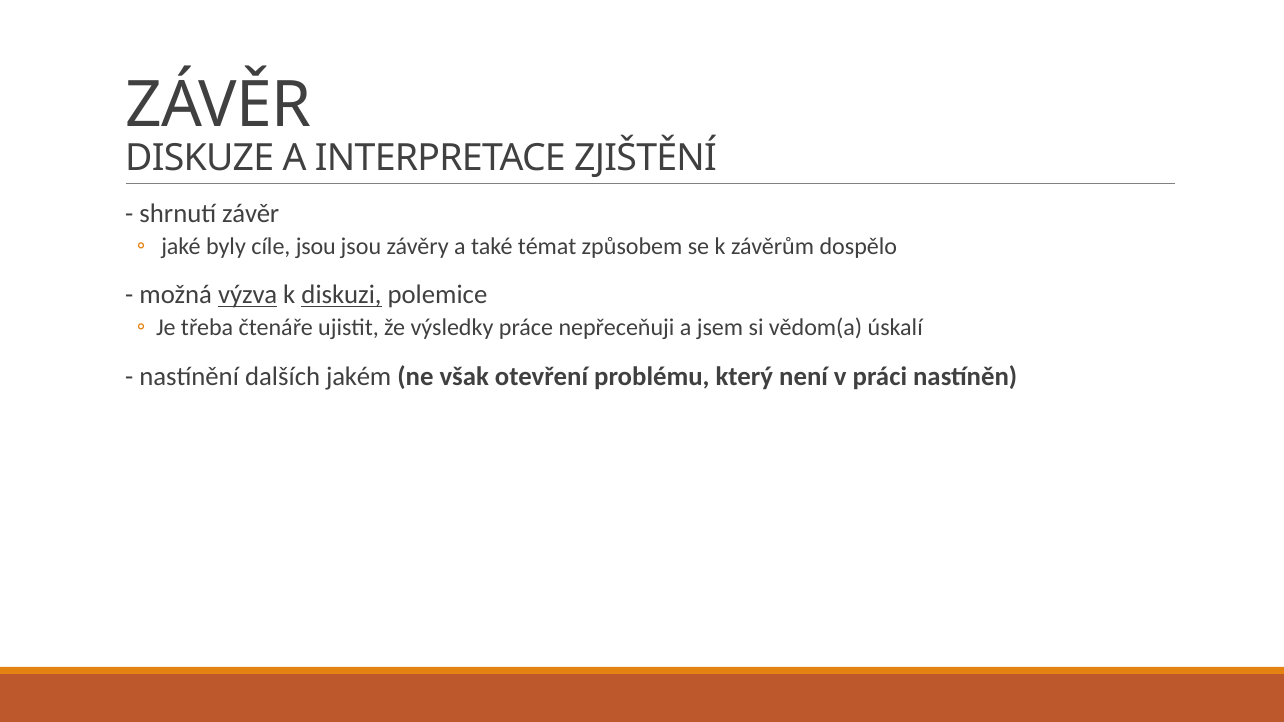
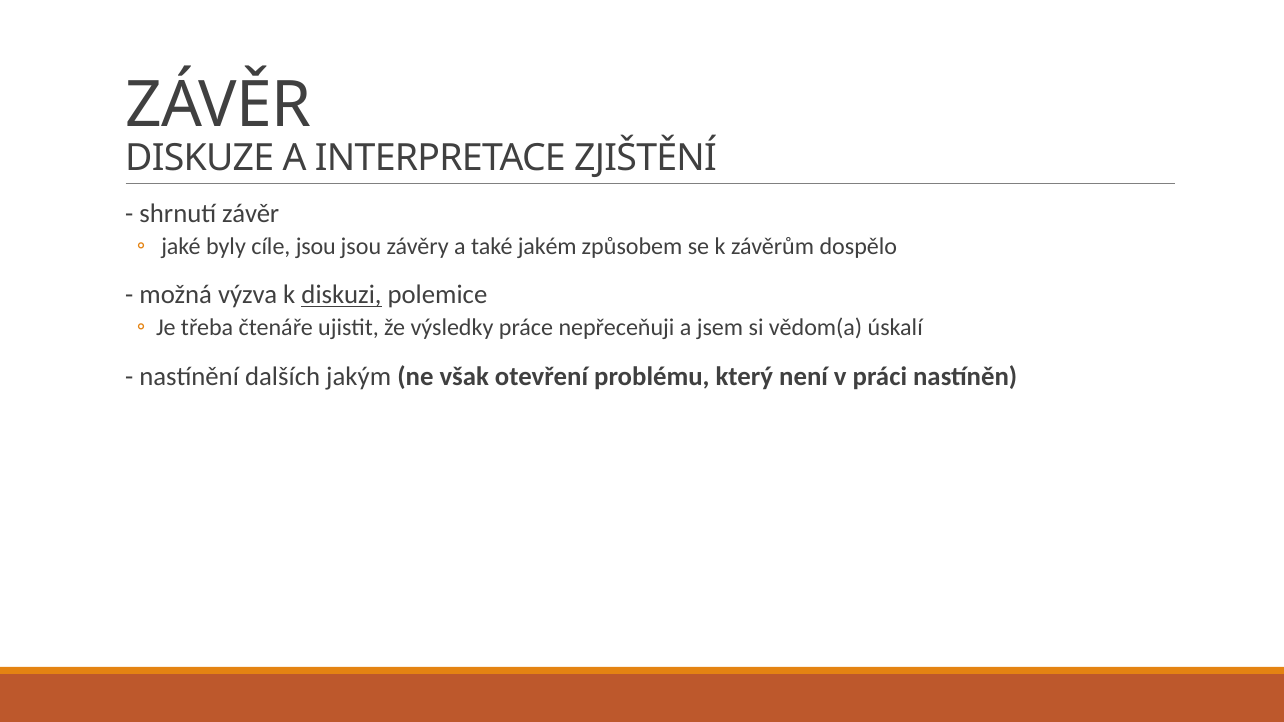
témat: témat -> jakém (547, 246)
výzva underline: present -> none (248, 295)
jakém: jakém -> jakým (359, 377)
